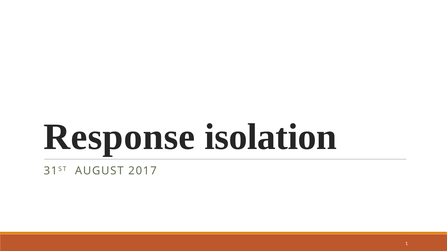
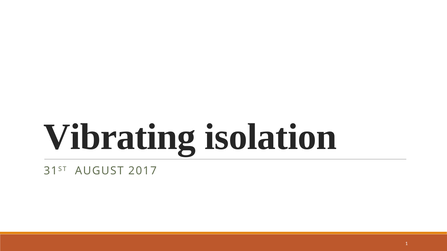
Response: Response -> Vibrating (120, 137)
